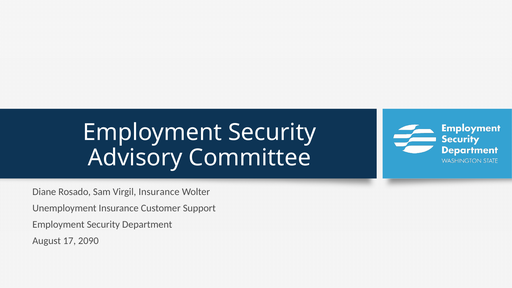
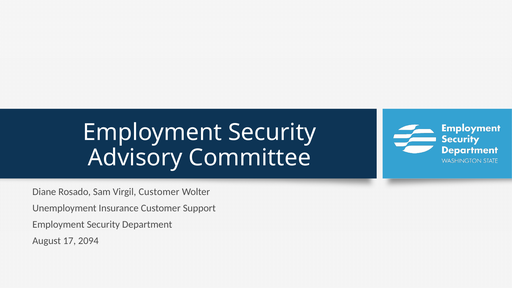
Virgil Insurance: Insurance -> Customer (159, 192)
2090: 2090 -> 2094 (88, 241)
